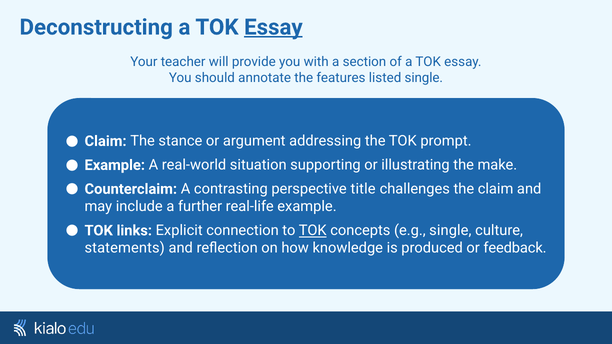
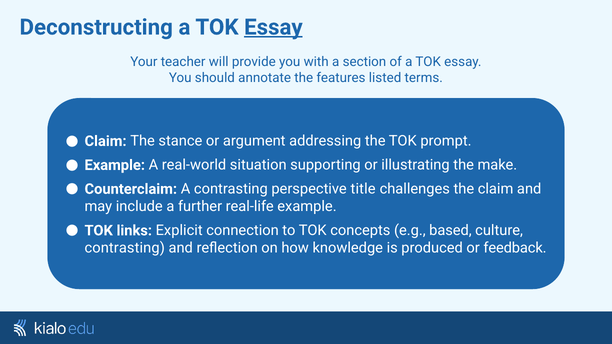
listed single: single -> terms (424, 78)
TOK underline: present -> none (313, 231)
e.g single: single -> based (450, 231)
statements: statements -> contrasting (125, 248)
